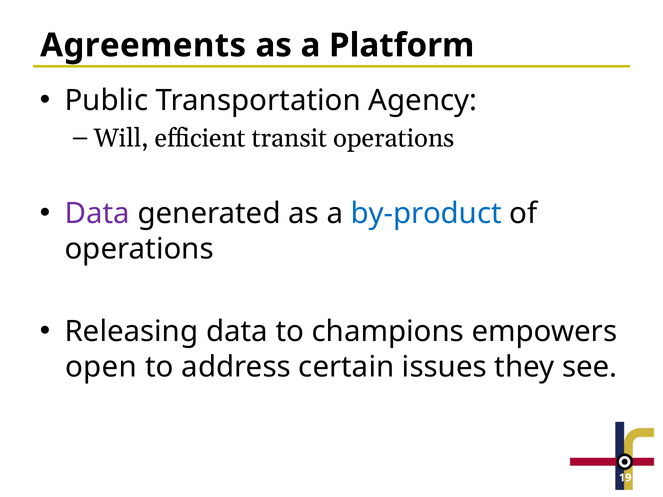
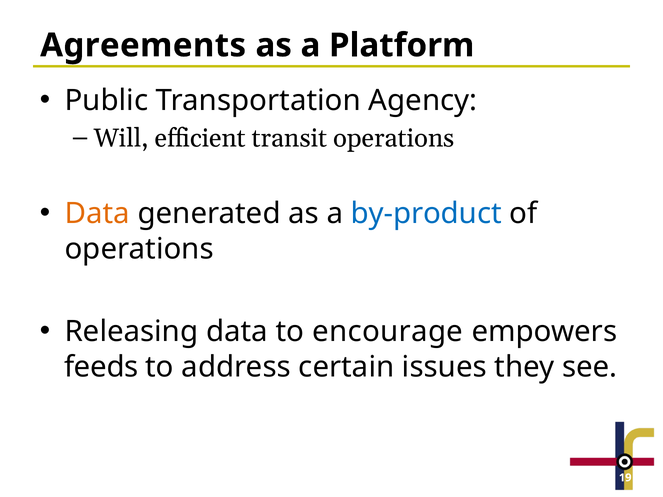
Data colour: purple -> orange (97, 214)
champions: champions -> encourage (388, 332)
open: open -> feeds (101, 367)
